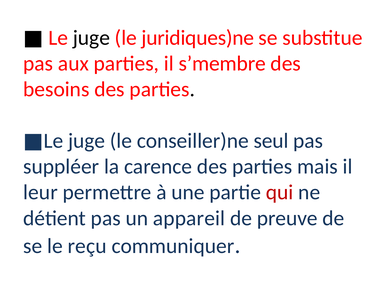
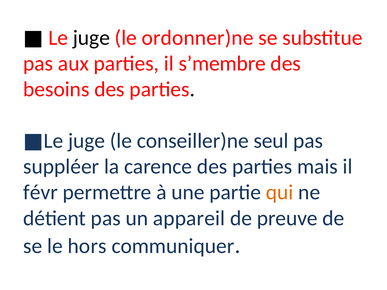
juridiques)ne: juridiques)ne -> ordonner)ne (198, 38)
leur: leur -> févr (41, 193)
qui colour: red -> orange (280, 193)
reçu: reçu -> hors (87, 246)
